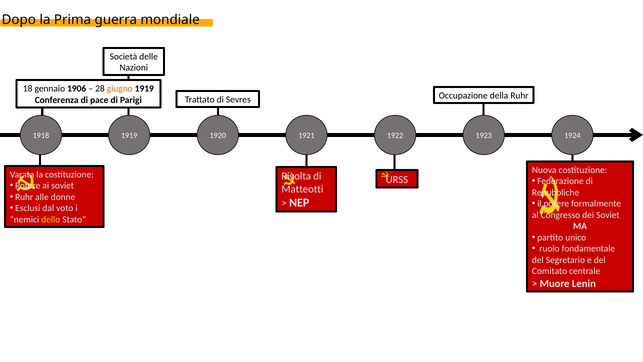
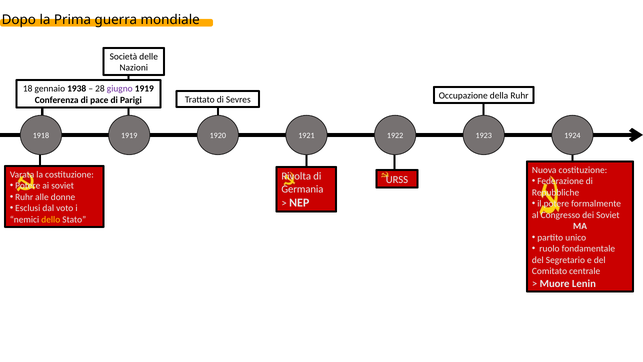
1906: 1906 -> 1938 (77, 89)
giugno colour: orange -> purple (120, 89)
Matteotti: Matteotti -> Germania (302, 189)
